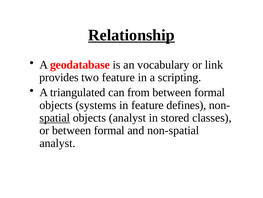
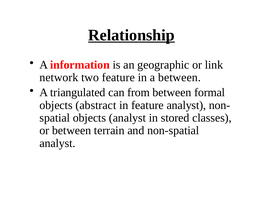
geodatabase: geodatabase -> information (80, 65)
vocabulary: vocabulary -> geographic (163, 65)
provides: provides -> network (59, 77)
a scripting: scripting -> between (179, 77)
systems: systems -> abstract (96, 105)
feature defines: defines -> analyst (186, 105)
spatial underline: present -> none (55, 117)
or between formal: formal -> terrain (109, 130)
